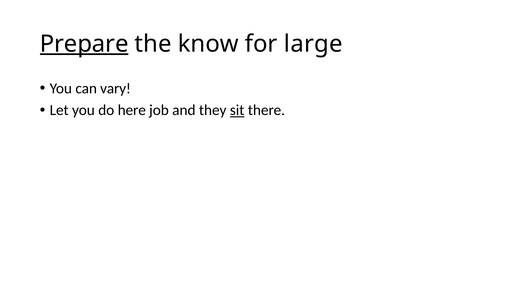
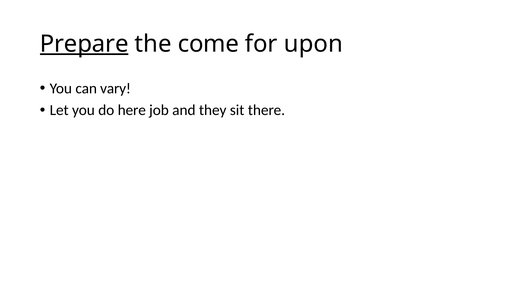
know: know -> come (208, 44)
large: large -> upon (313, 44)
sit underline: present -> none (237, 110)
